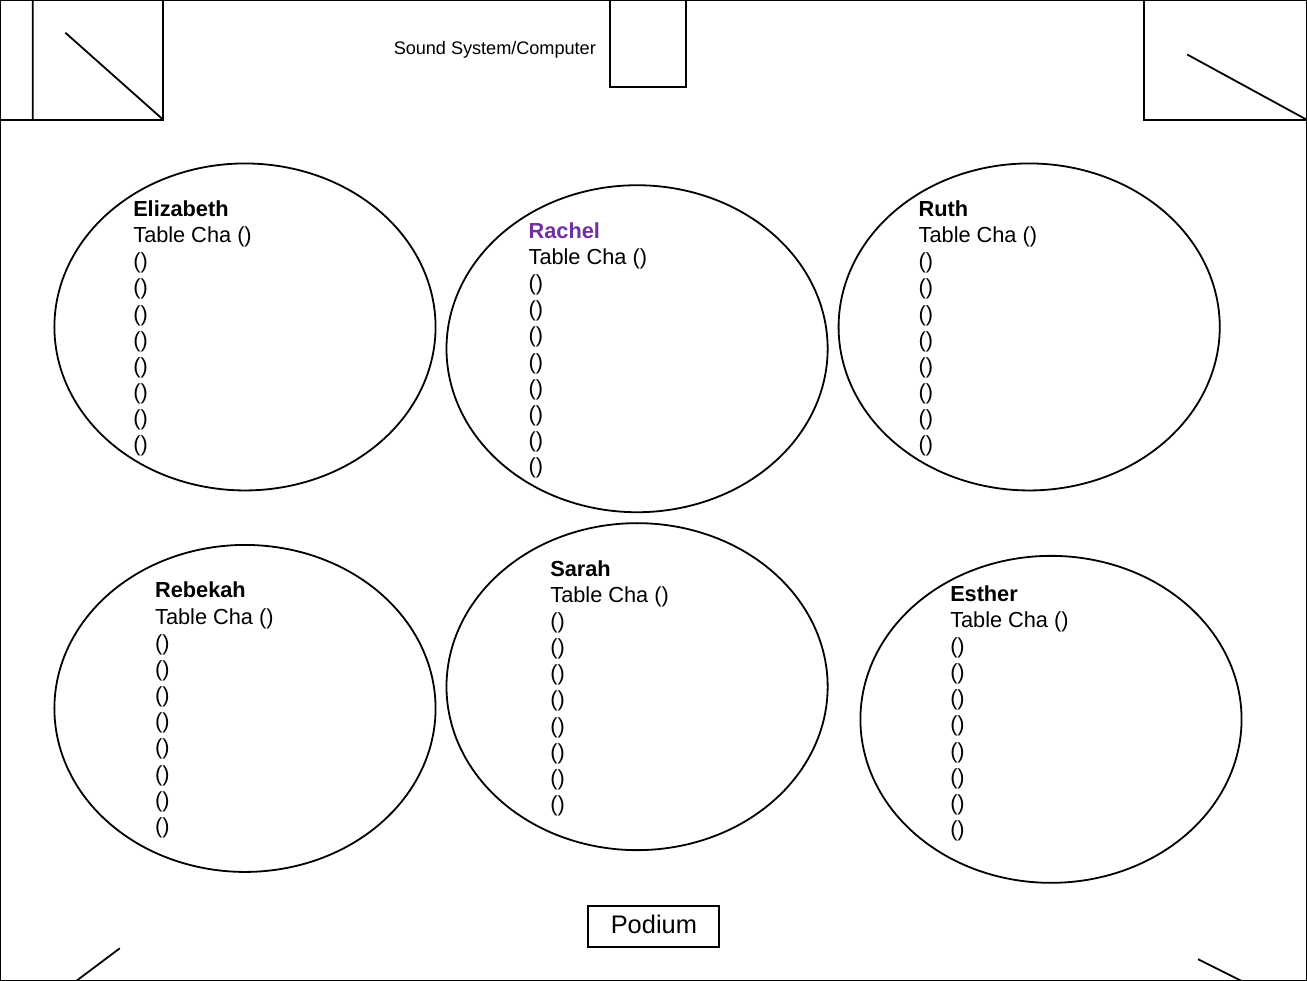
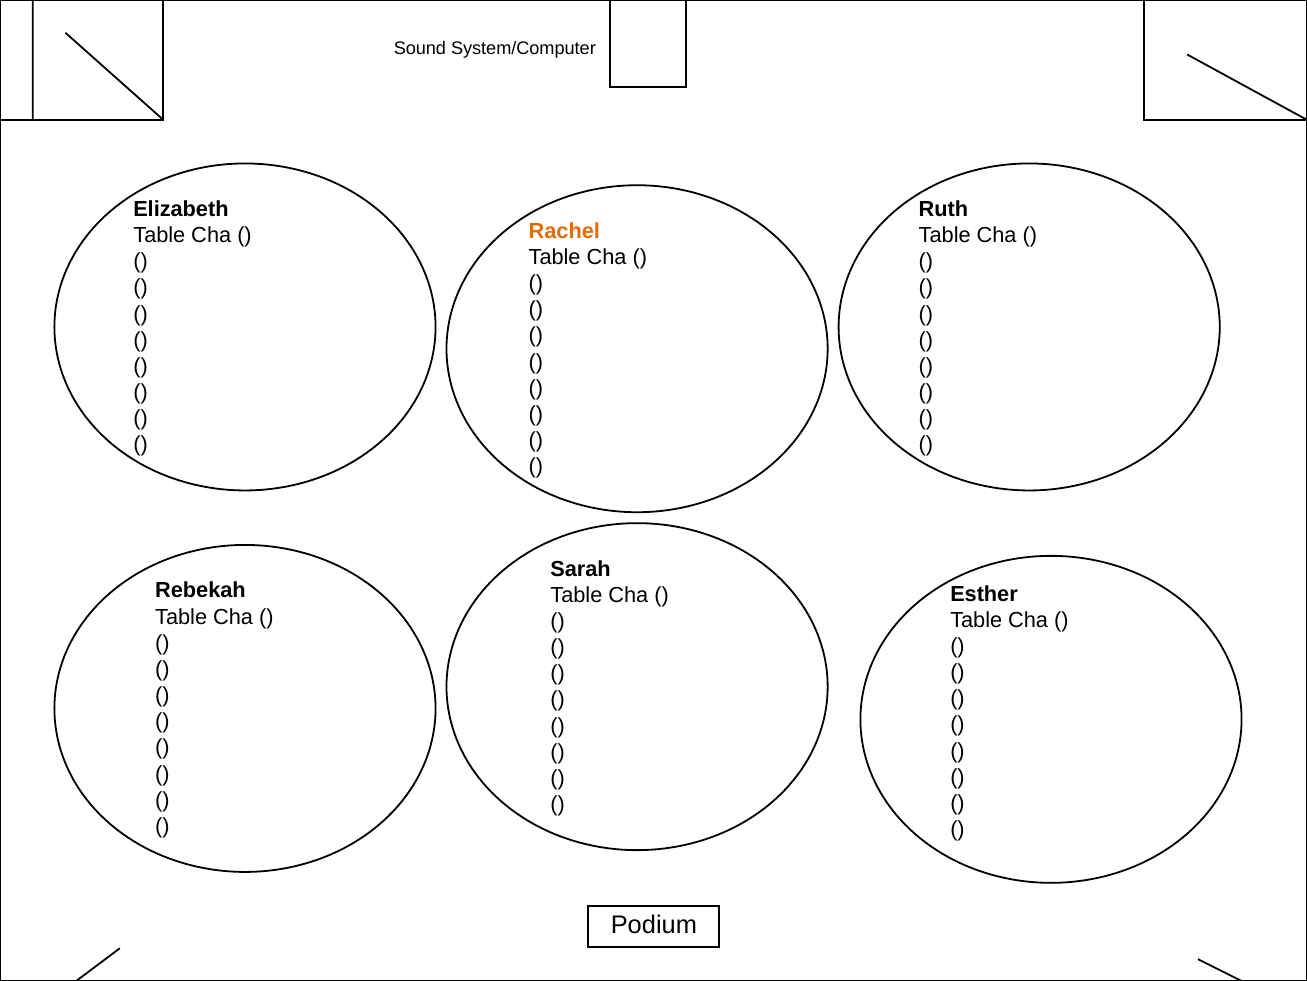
Rachel colour: purple -> orange (564, 231)
